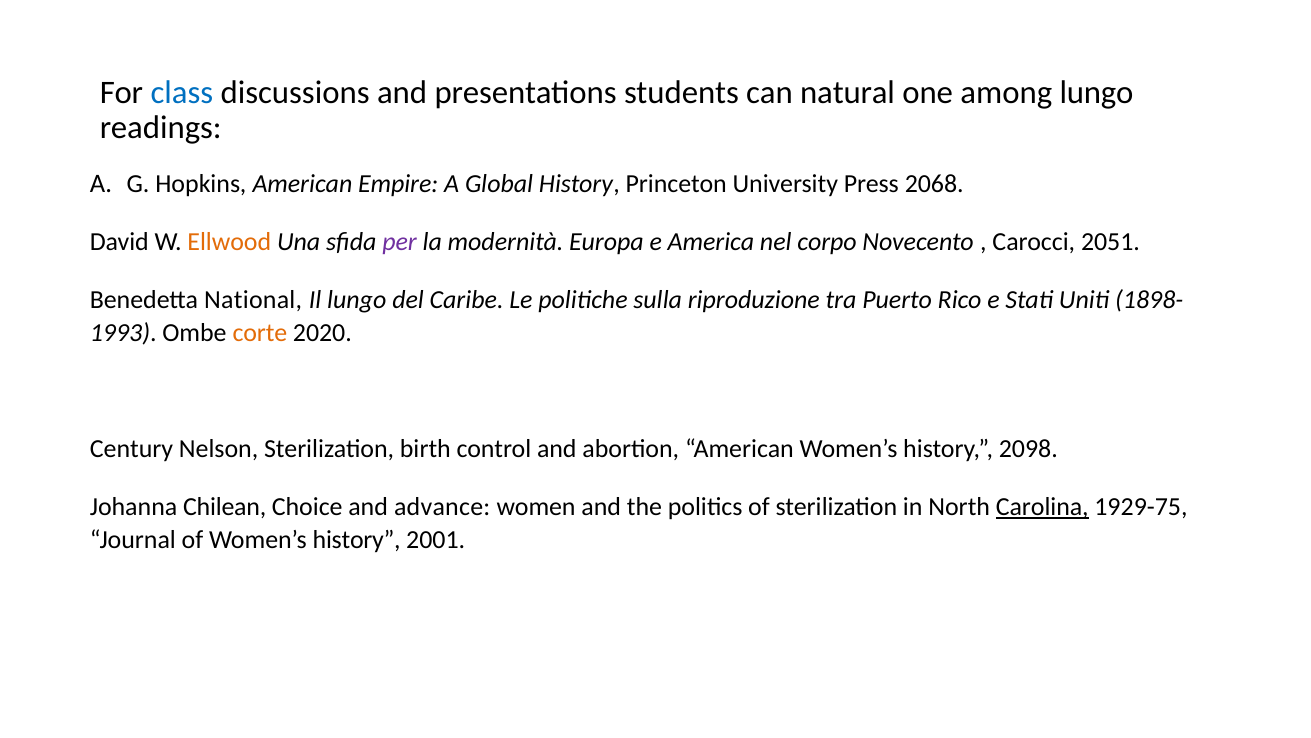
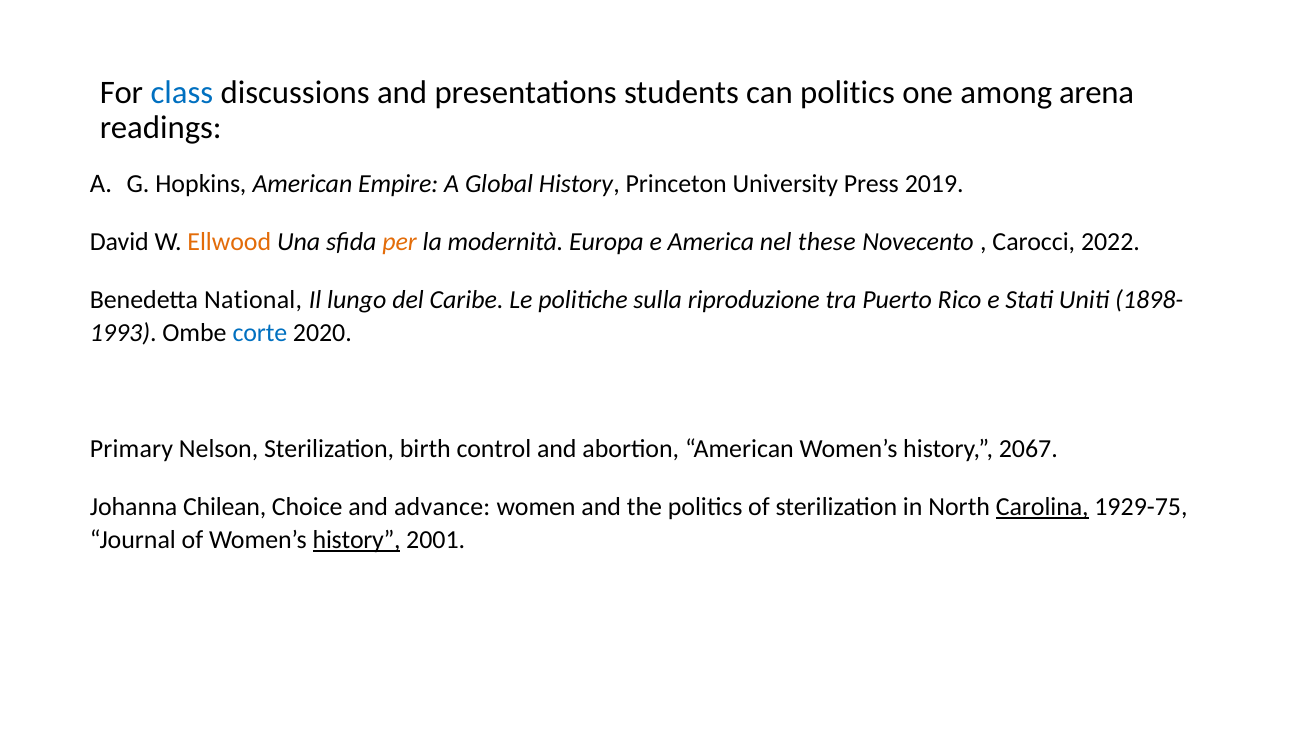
can natural: natural -> politics (847, 93)
among lungo: lungo -> arena (1097, 93)
2068: 2068 -> 2019 (934, 184)
per colour: purple -> orange (400, 241)
corpo: corpo -> these (827, 241)
2051: 2051 -> 2022 (1111, 241)
corte colour: orange -> blue (260, 333)
Century: Century -> Primary (131, 448)
2098: 2098 -> 2067 (1028, 448)
history underline: none -> present (357, 539)
